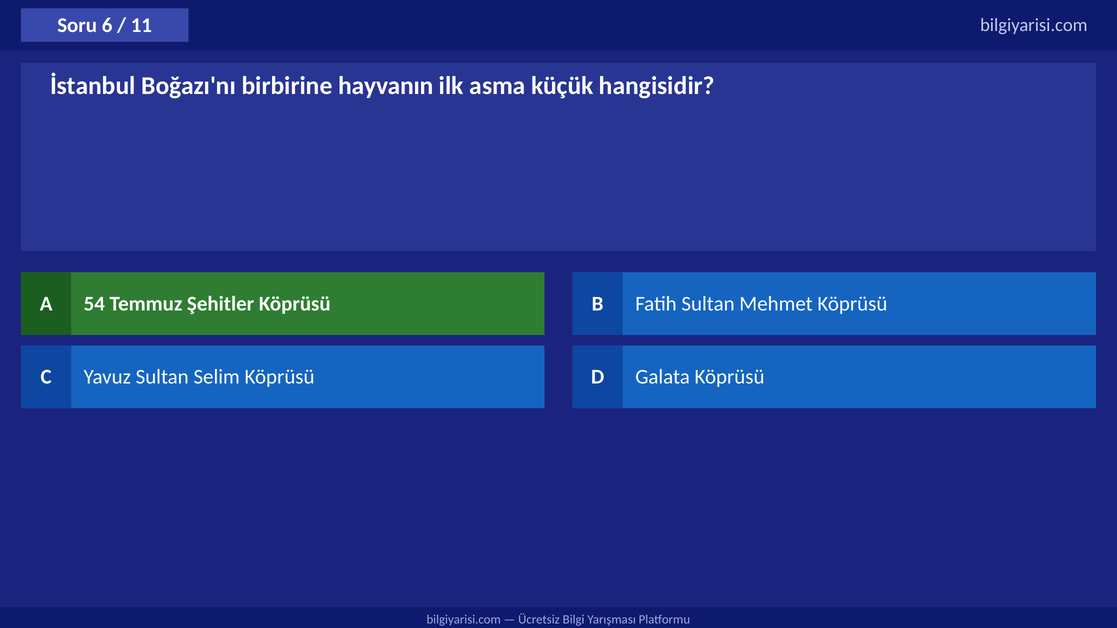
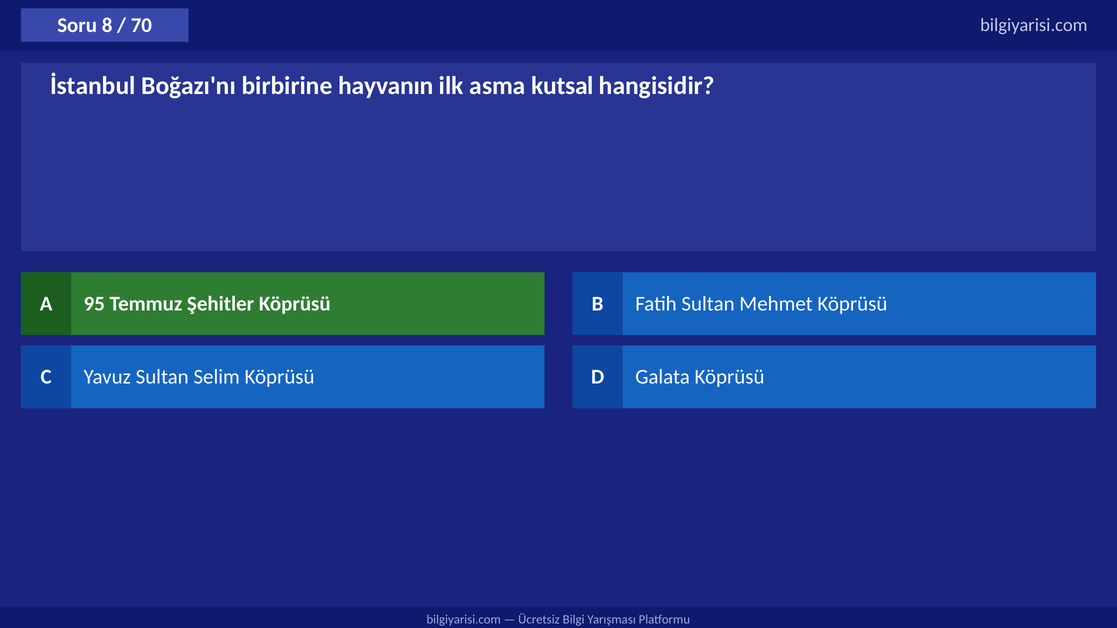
6: 6 -> 8 (107, 26)
11: 11 -> 70 (141, 26)
küçük: küçük -> kutsal (562, 86)
54: 54 -> 95 (94, 304)
